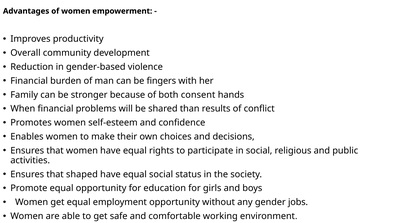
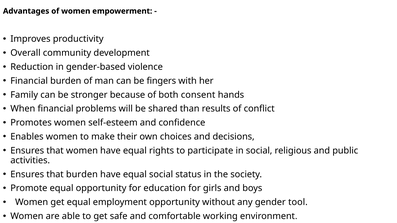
that shaped: shaped -> burden (82, 175)
jobs: jobs -> tool (298, 202)
